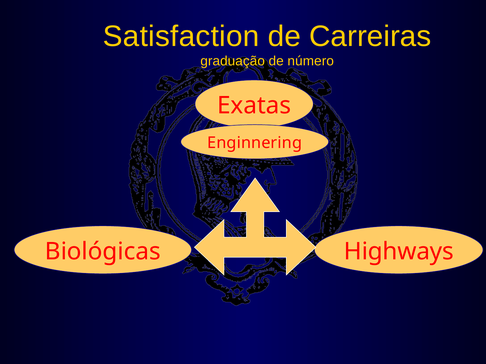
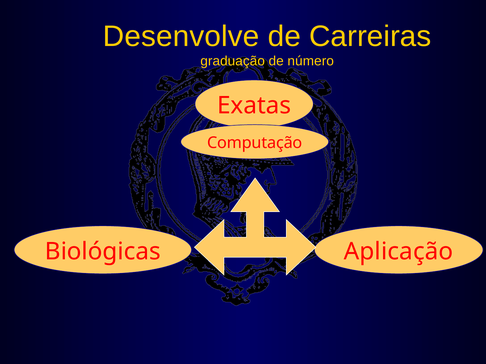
Satisfaction: Satisfaction -> Desenvolve (181, 36)
Enginnering: Enginnering -> Computação (255, 143)
Highways: Highways -> Aplicação (399, 252)
